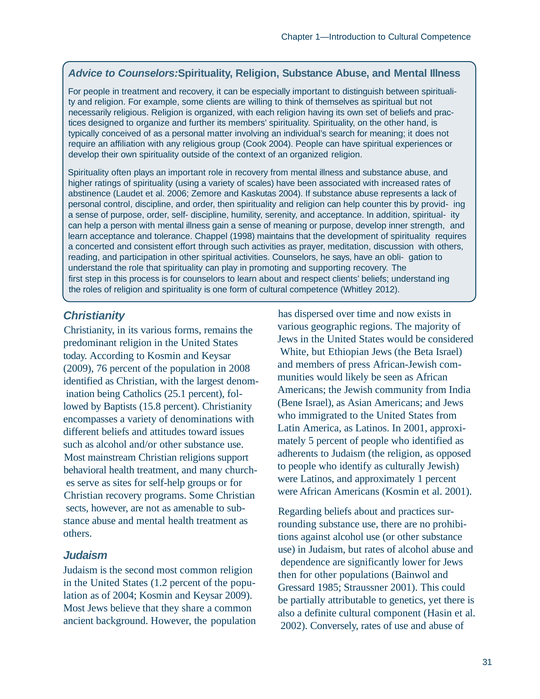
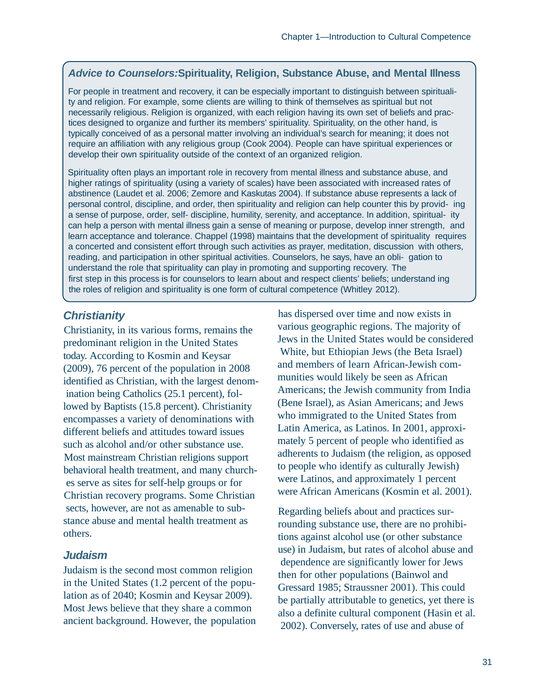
of press: press -> learn (359, 364)
of 2004: 2004 -> 2040 (125, 595)
